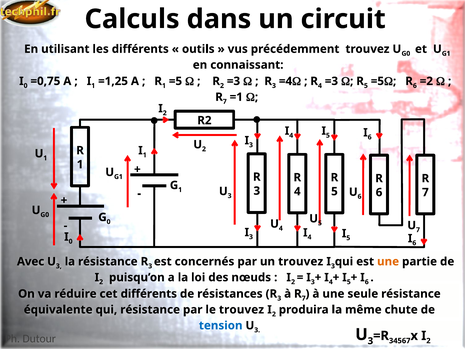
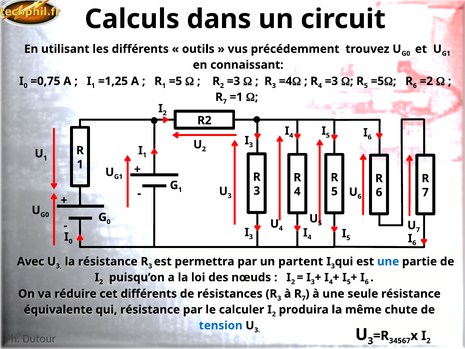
concernés: concernés -> permettra (205, 261)
un trouvez: trouvez -> partent (301, 261)
une colour: orange -> blue (388, 261)
le trouvez: trouvez -> calculer (242, 309)
